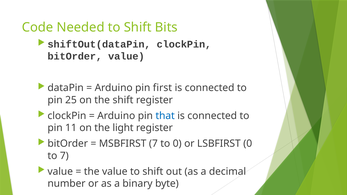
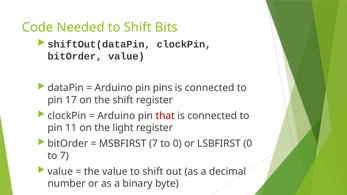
first: first -> pins (163, 88)
25: 25 -> 17 (71, 100)
that colour: blue -> red (165, 116)
